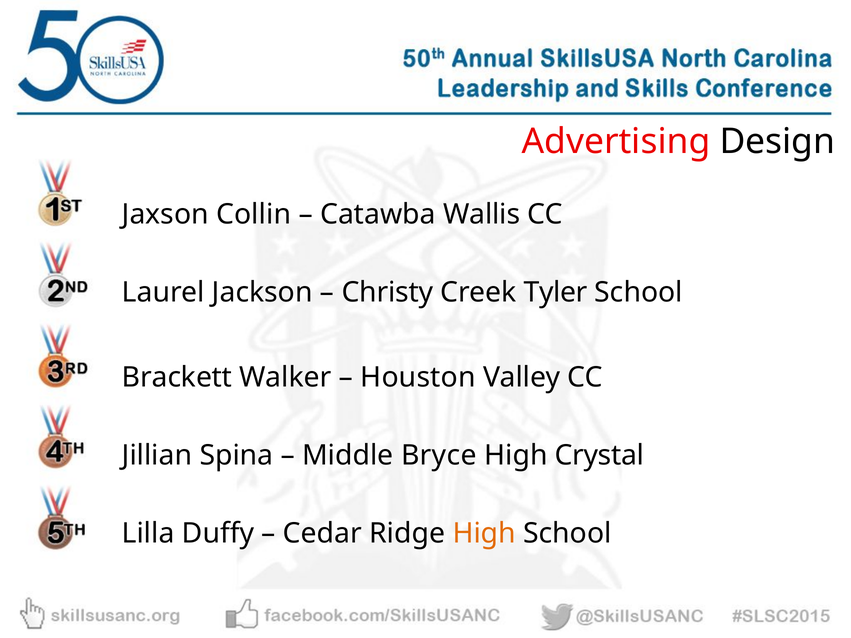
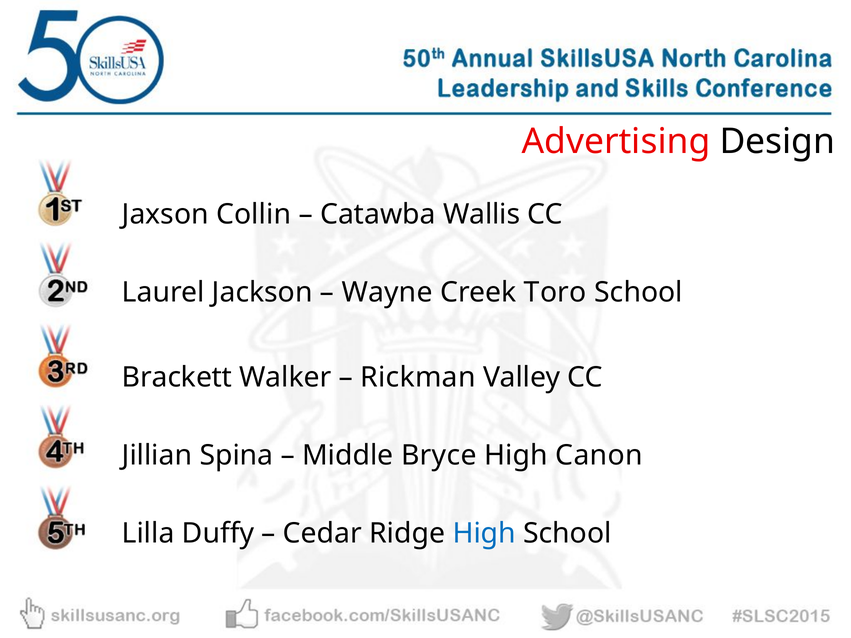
Christy: Christy -> Wayne (387, 293)
Tyler: Tyler -> Toro (555, 293)
Houston: Houston -> Rickman (418, 378)
Crystal: Crystal -> Canon (599, 456)
High colour: orange -> blue (484, 534)
